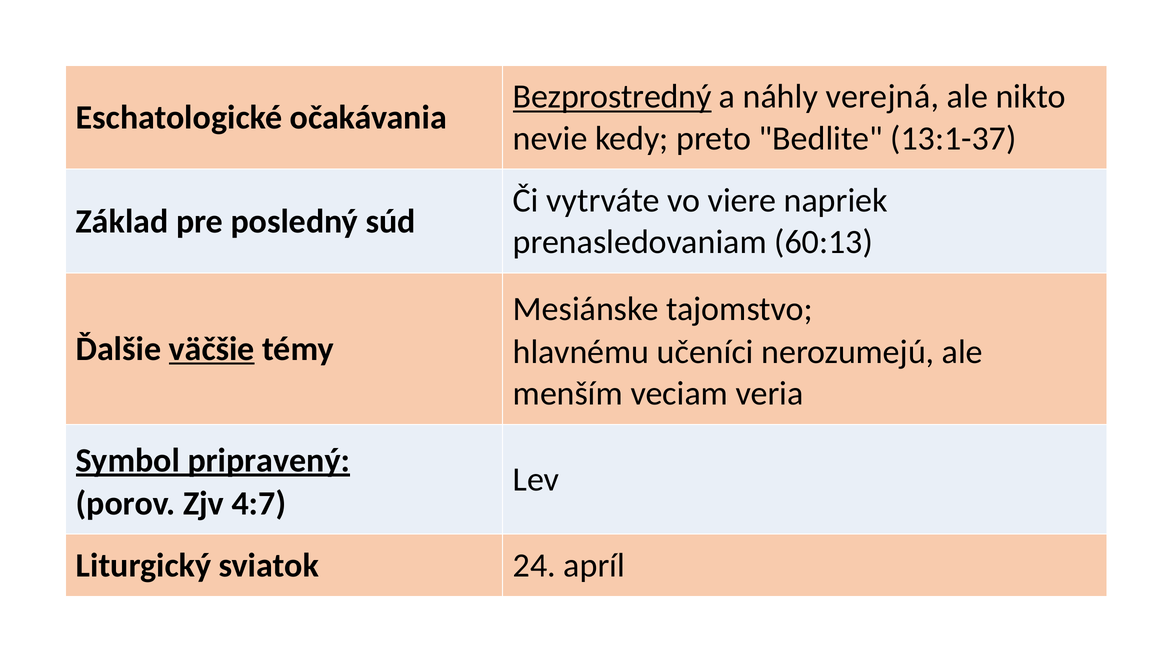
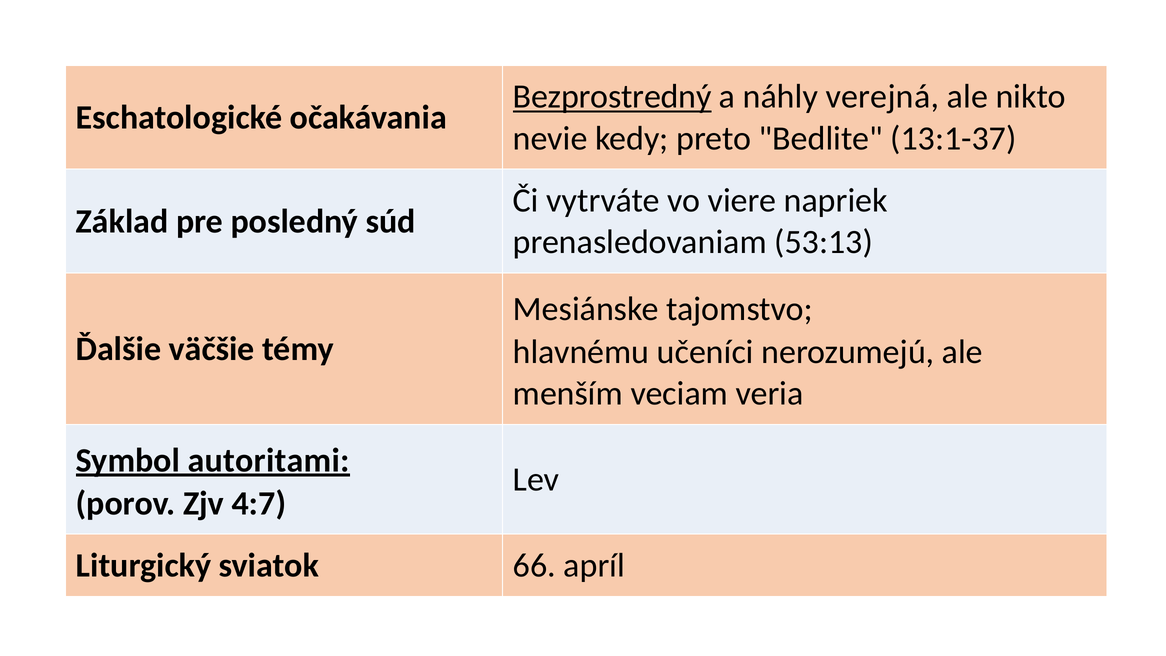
60:13: 60:13 -> 53:13 (824, 242)
väčšie underline: present -> none (212, 349)
pripravený: pripravený -> autoritami (269, 460)
24: 24 -> 66 (534, 565)
